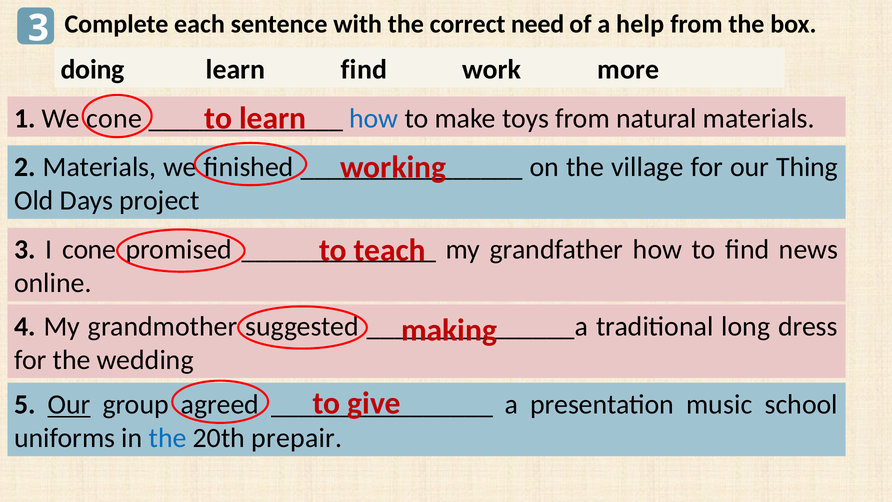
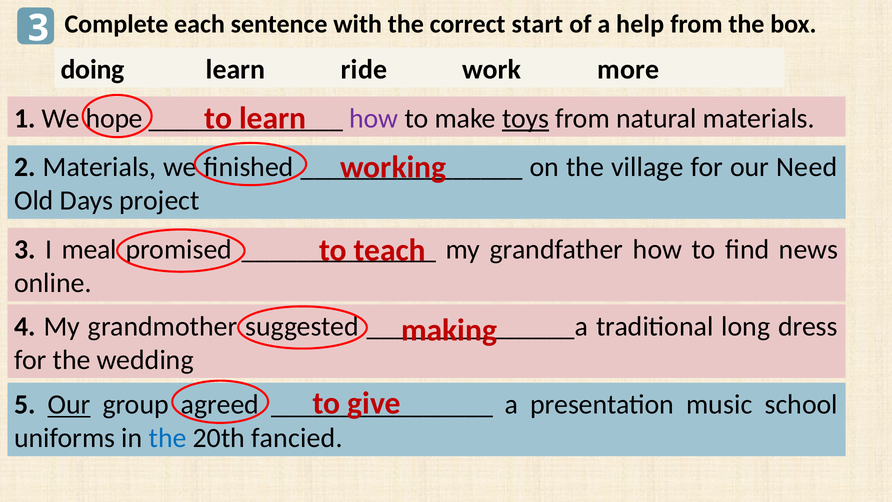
need: need -> start (537, 24)
learn find: find -> ride (364, 69)
We cone: cone -> hope (114, 119)
how colour: blue -> purple (374, 119)
toys underline: none -> present (526, 119)
Thing: Thing -> Need (807, 167)
I cone: cone -> meal (89, 250)
prepair: prepair -> fancied (297, 438)
